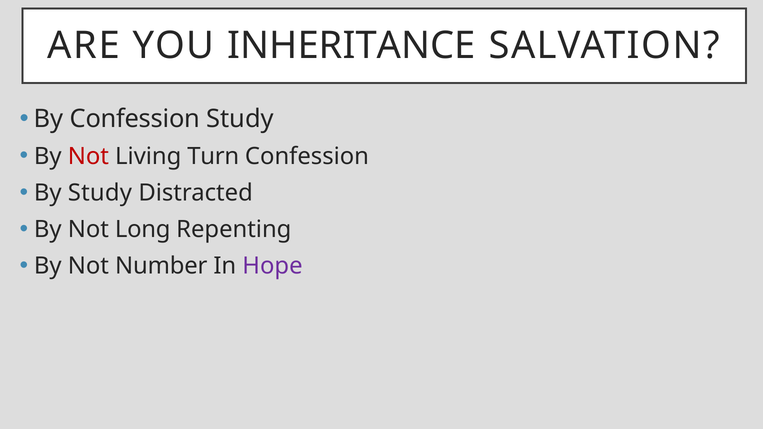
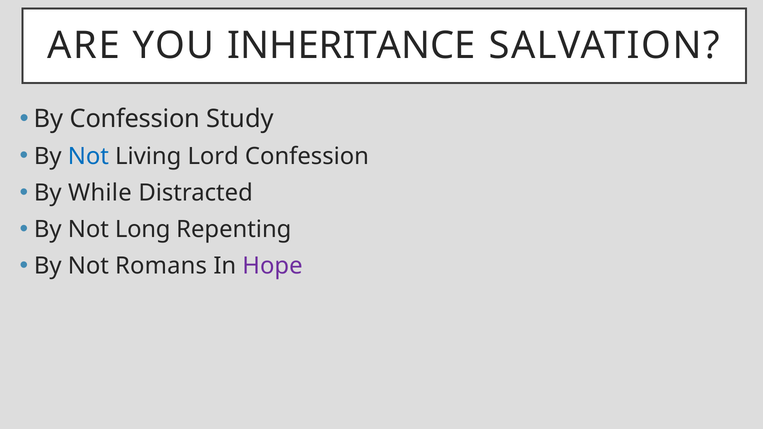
Not colour: red -> blue (88, 156)
Turn: Turn -> Lord (213, 156)
By Study: Study -> While (100, 193)
Number: Number -> Romans (161, 266)
